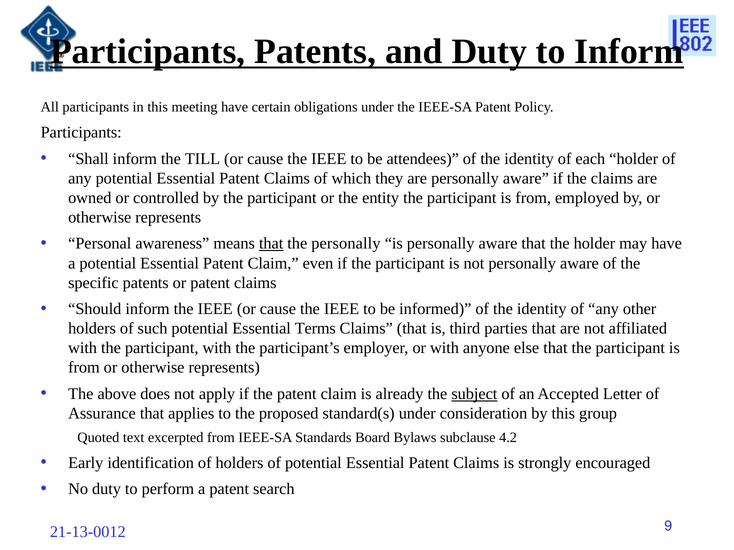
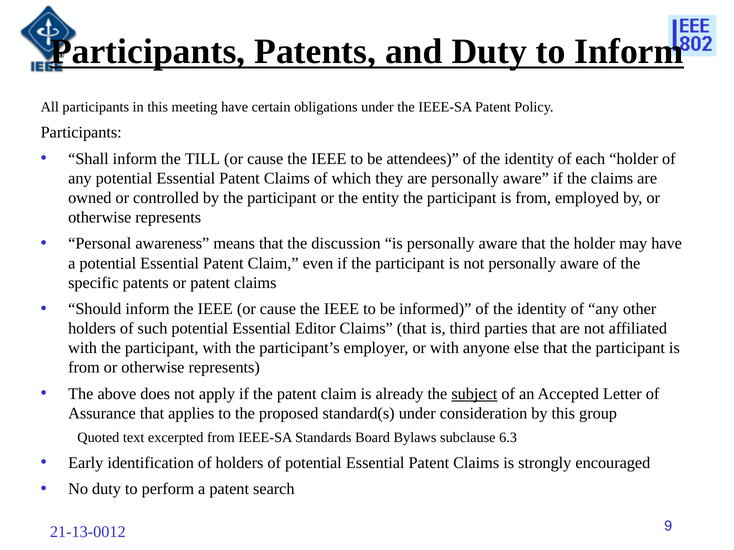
that underline: present -> none (271, 244)
the personally: personally -> discussion (346, 244)
Terms: Terms -> Editor (315, 329)
4.2: 4.2 -> 6.3 (508, 438)
